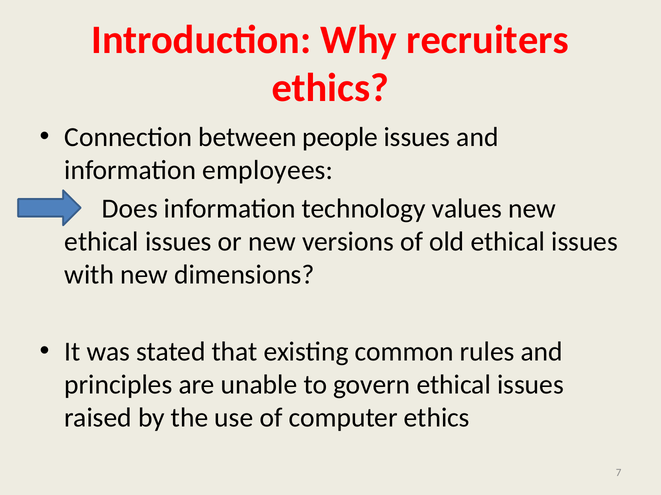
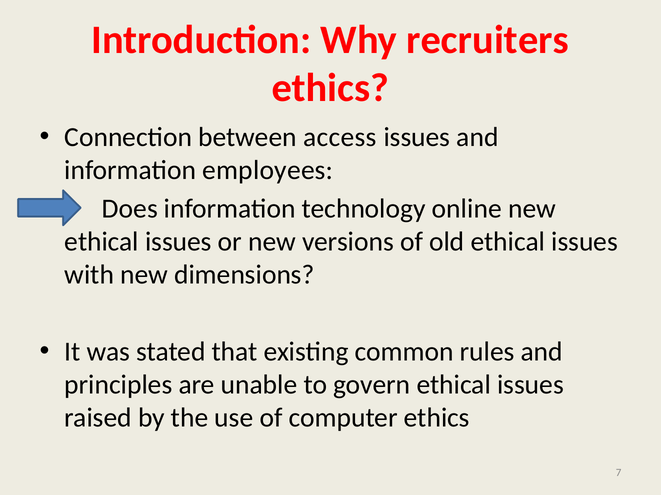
people: people -> access (340, 137)
values: values -> online (467, 209)
